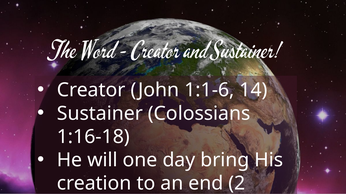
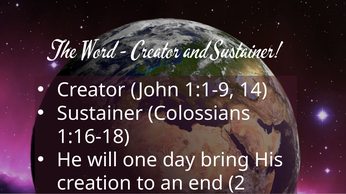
1:1-6: 1:1-6 -> 1:1-9 (209, 90)
